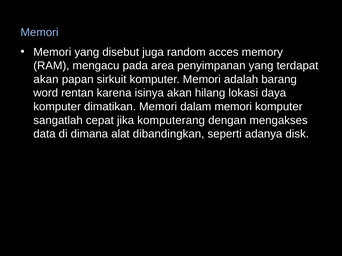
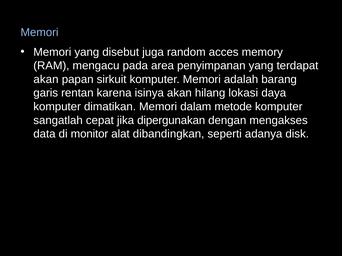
word: word -> garis (46, 93)
dalam memori: memori -> metode (233, 107)
komputerang: komputerang -> dipergunakan (171, 121)
dimana: dimana -> monitor (89, 134)
